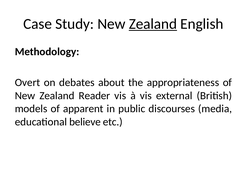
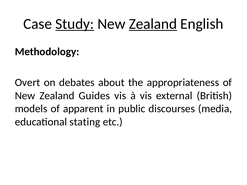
Study underline: none -> present (75, 24)
Reader: Reader -> Guides (94, 96)
believe: believe -> stating (85, 122)
